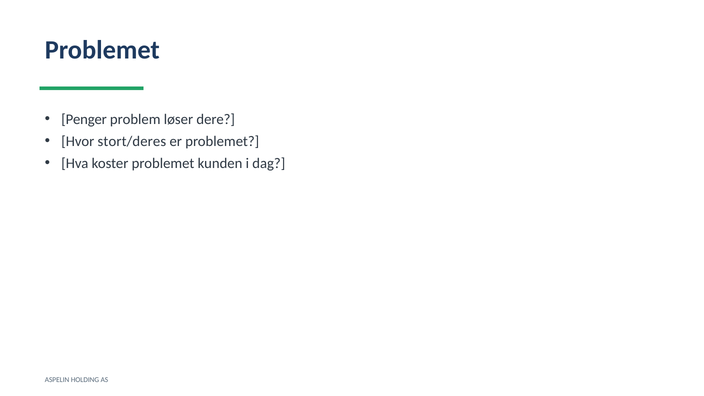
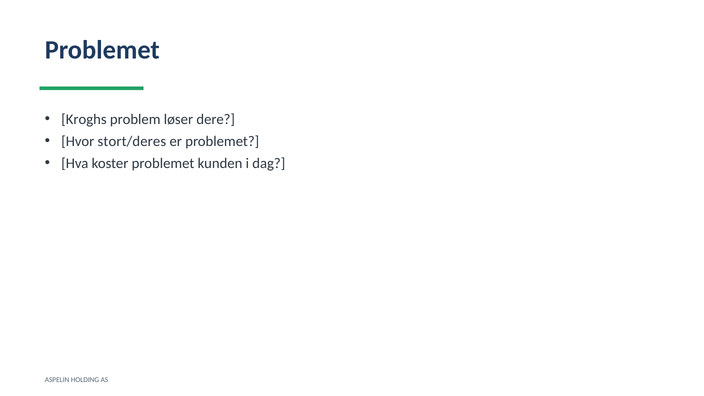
Penger: Penger -> Kroghs (84, 119)
